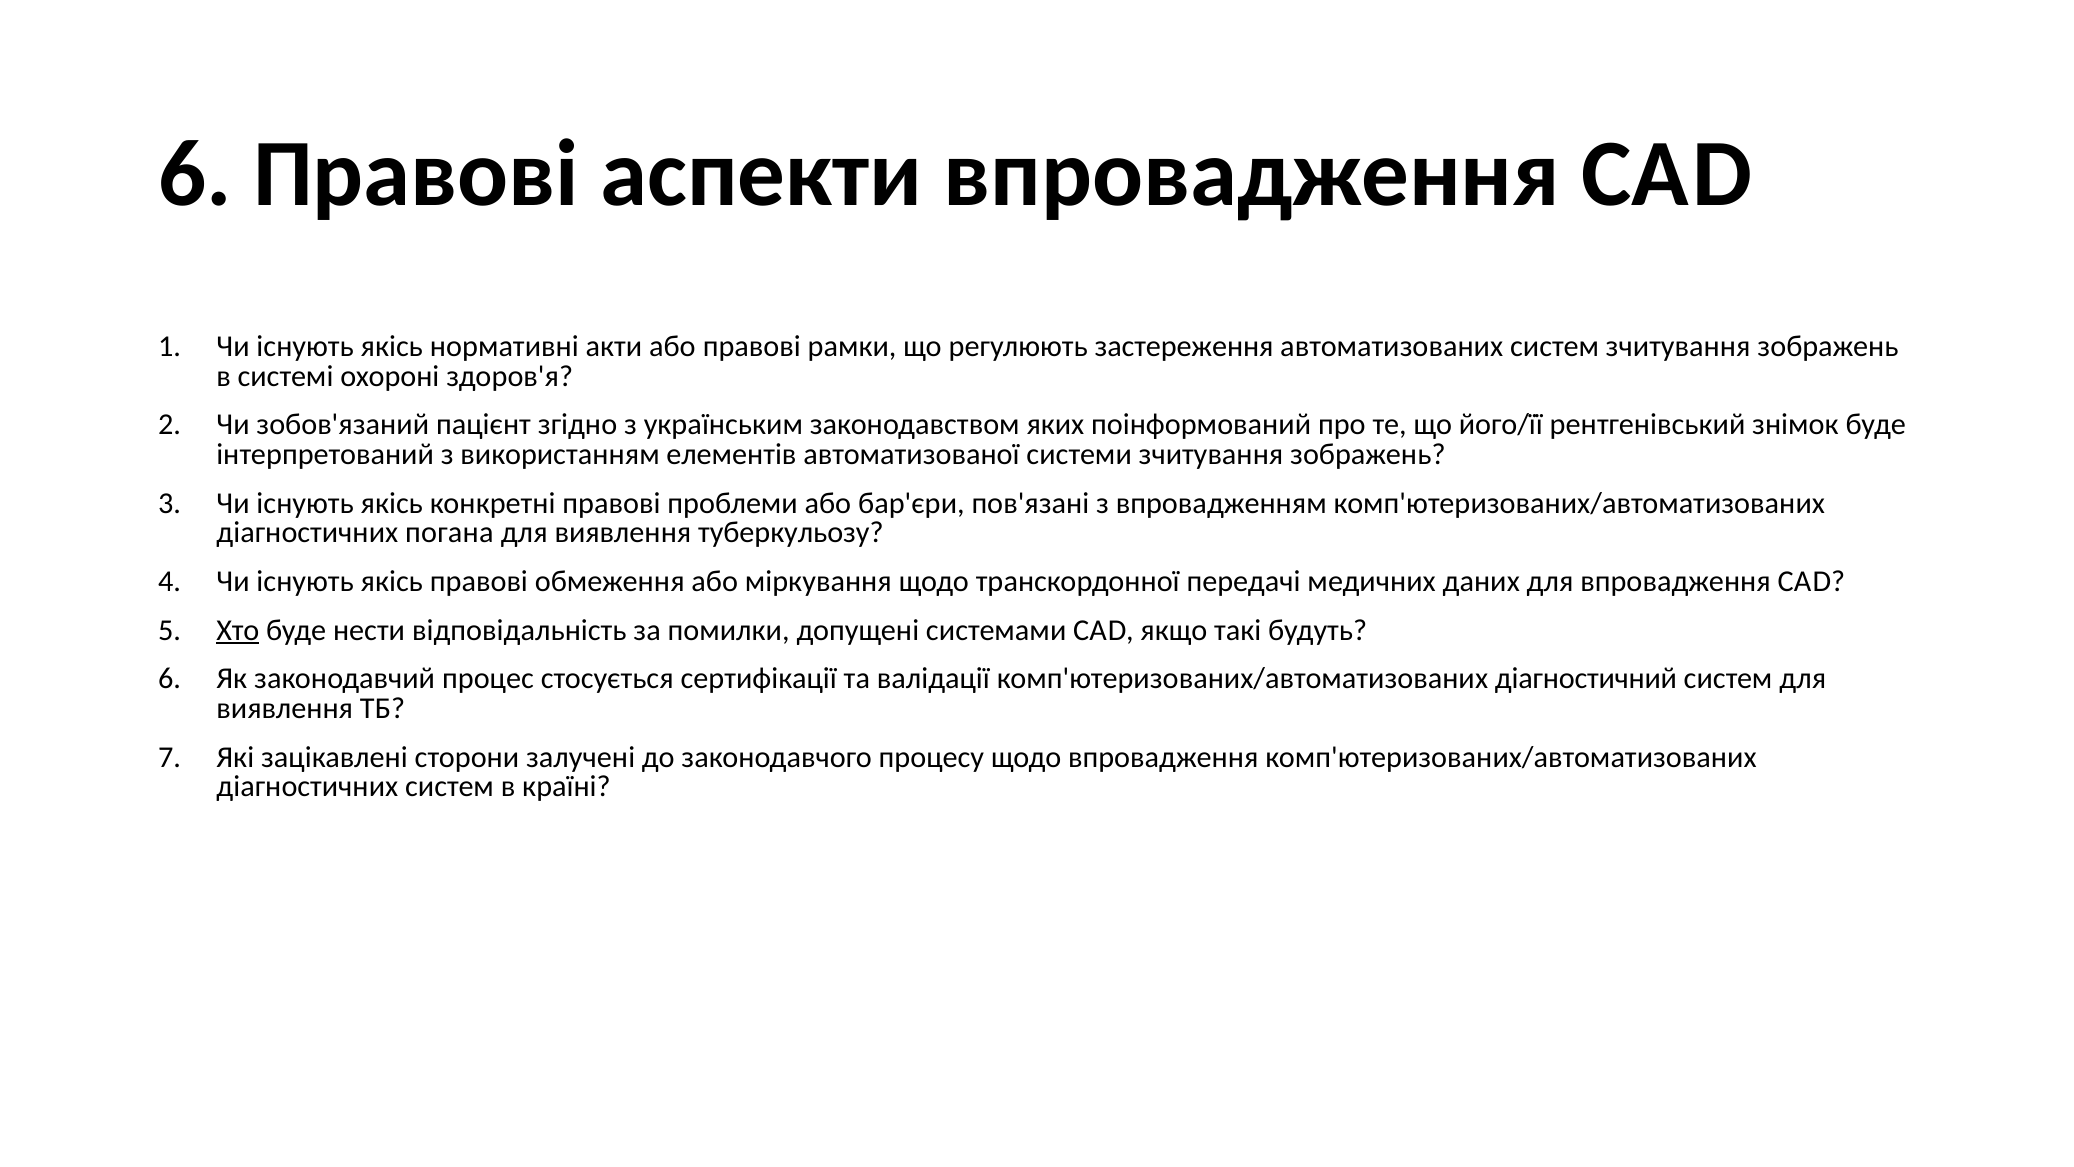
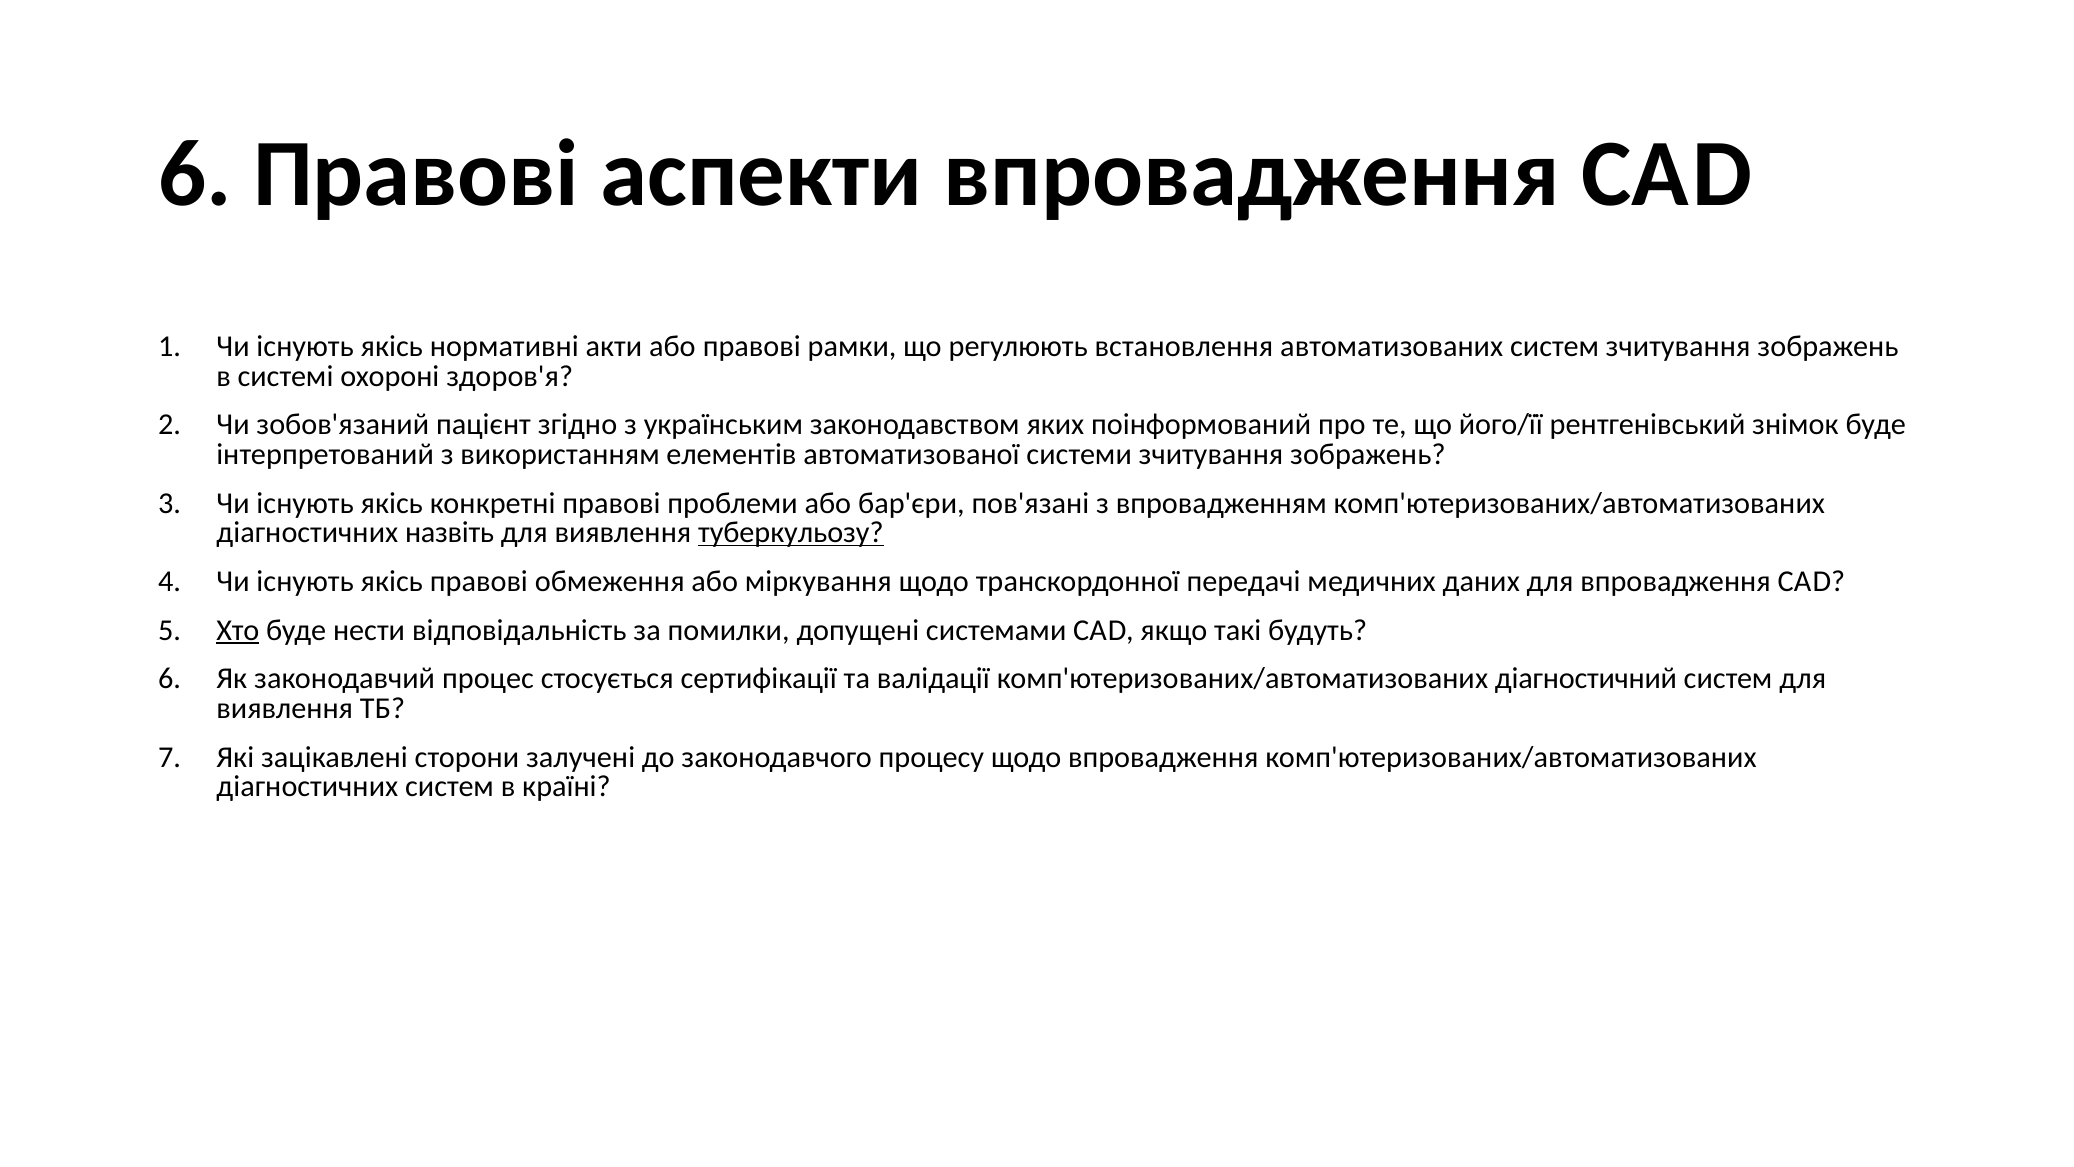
застереження: застереження -> встановлення (1184, 347)
погана: погана -> назвіть (450, 532)
туберкульозу underline: none -> present (791, 532)
